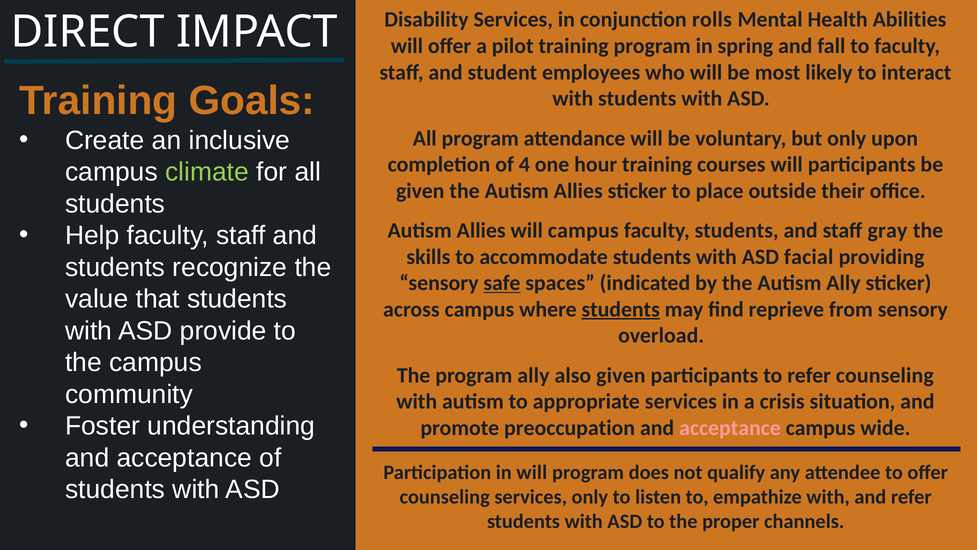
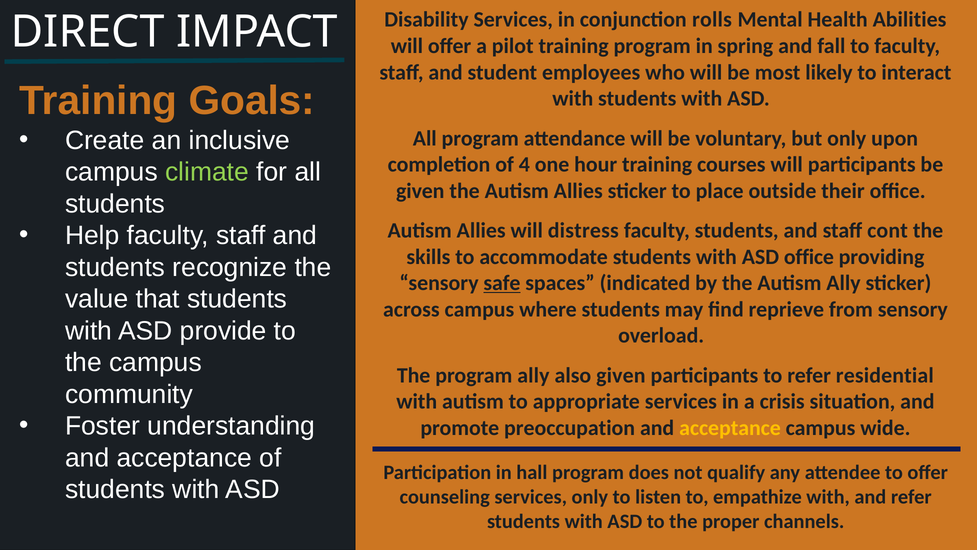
will campus: campus -> distress (583, 230)
gray: gray -> cont (888, 230)
ASD facial: facial -> office (809, 257)
students underline: present -> none (621, 309)
refer counseling: counseling -> residential (885, 375)
acceptance colour: pink -> yellow (730, 428)
in will: will -> hall (532, 472)
